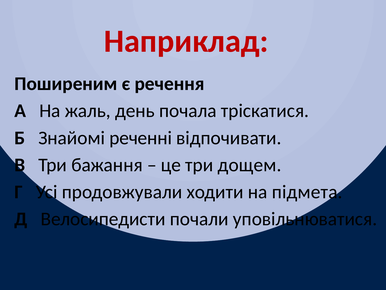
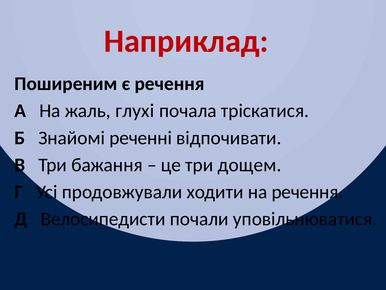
день: день -> глухі (135, 111)
на підмета: підмета -> речення (307, 192)
